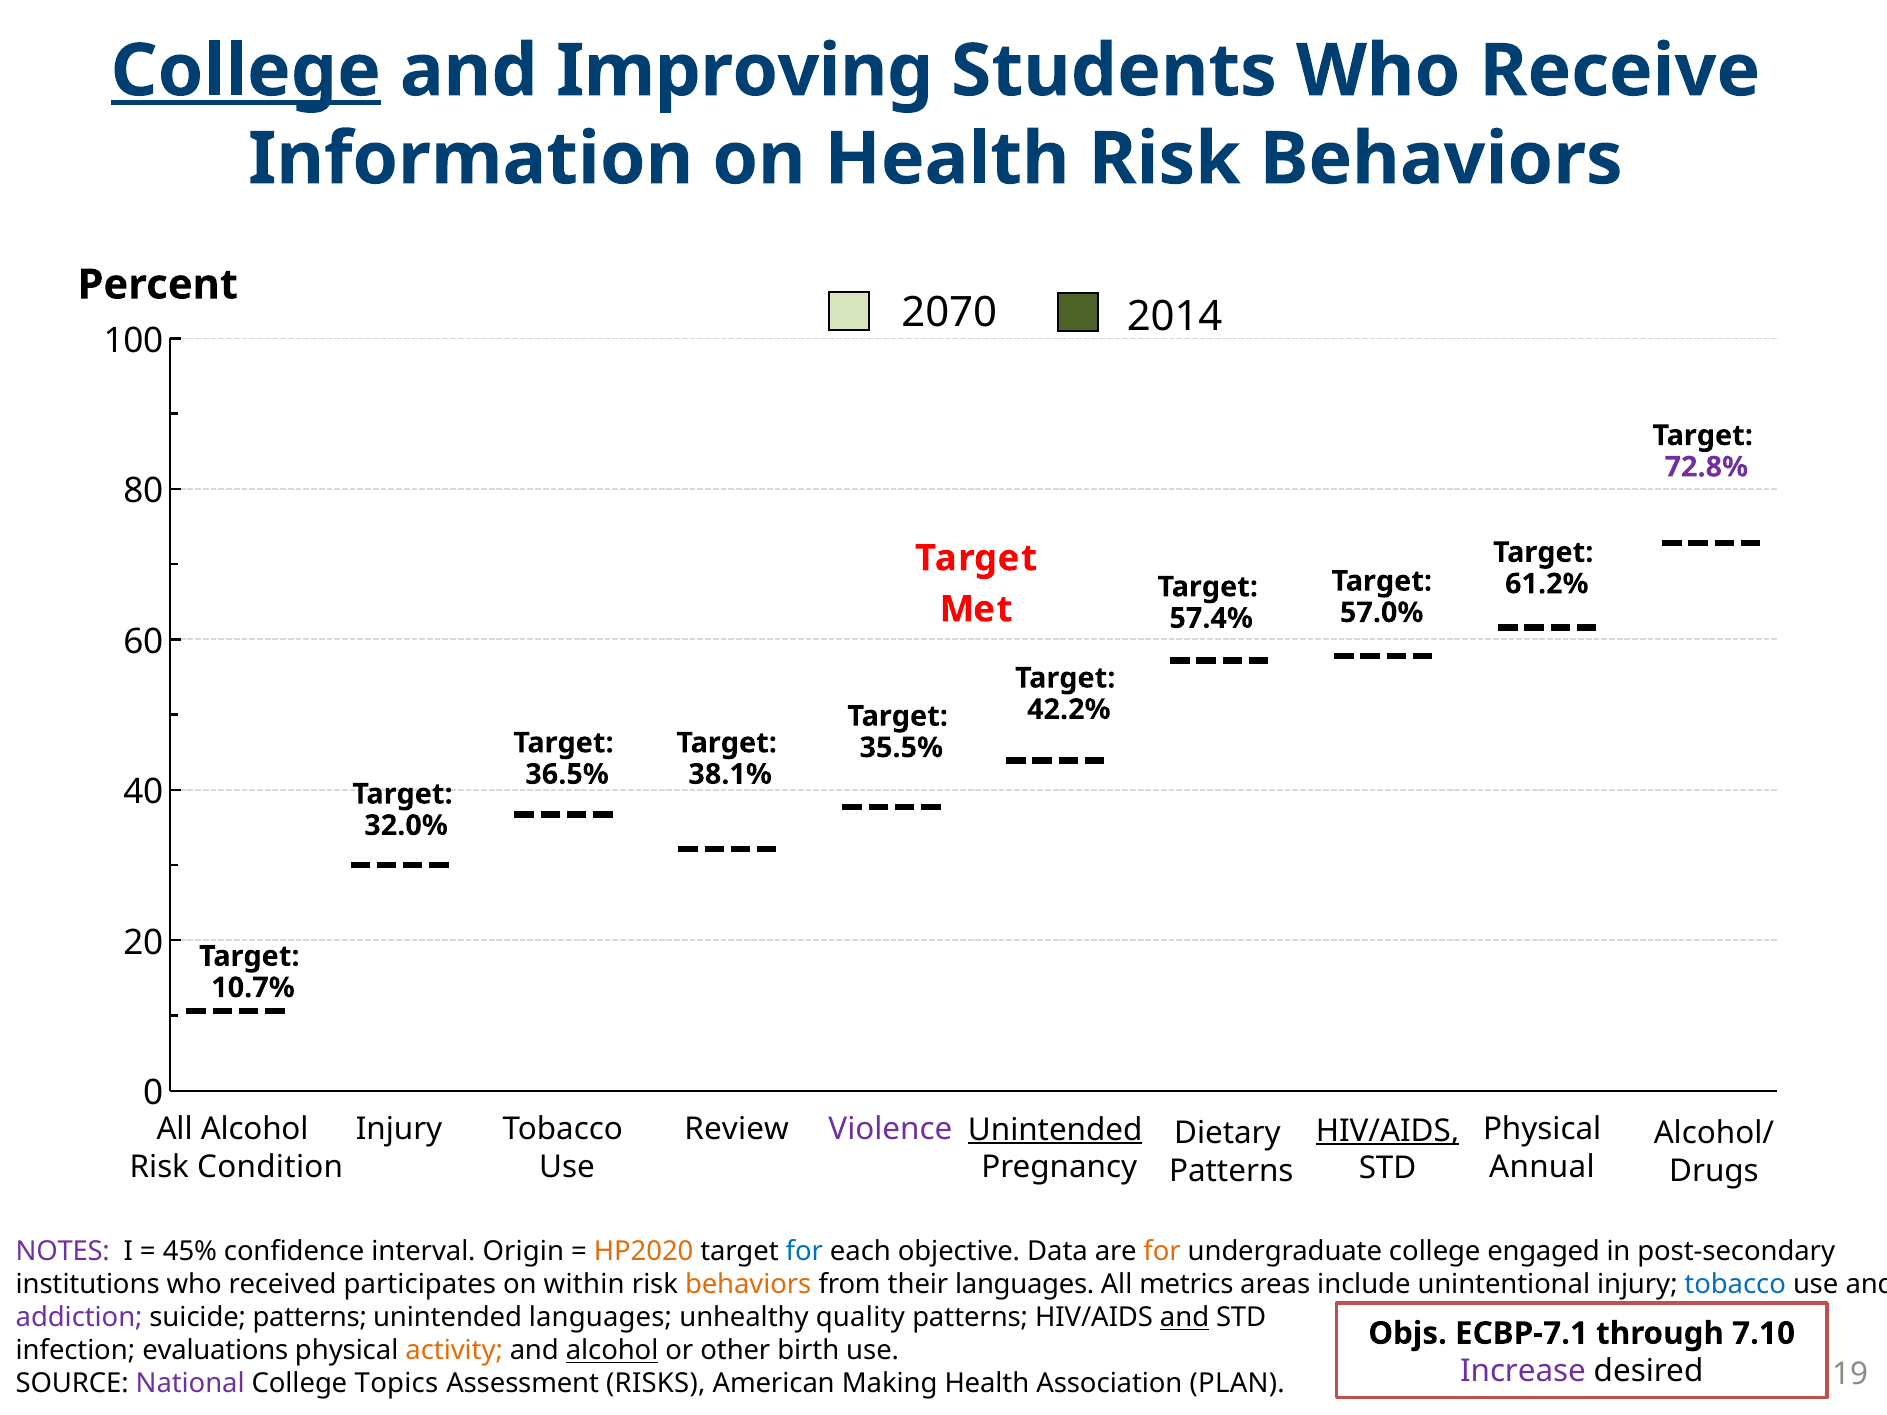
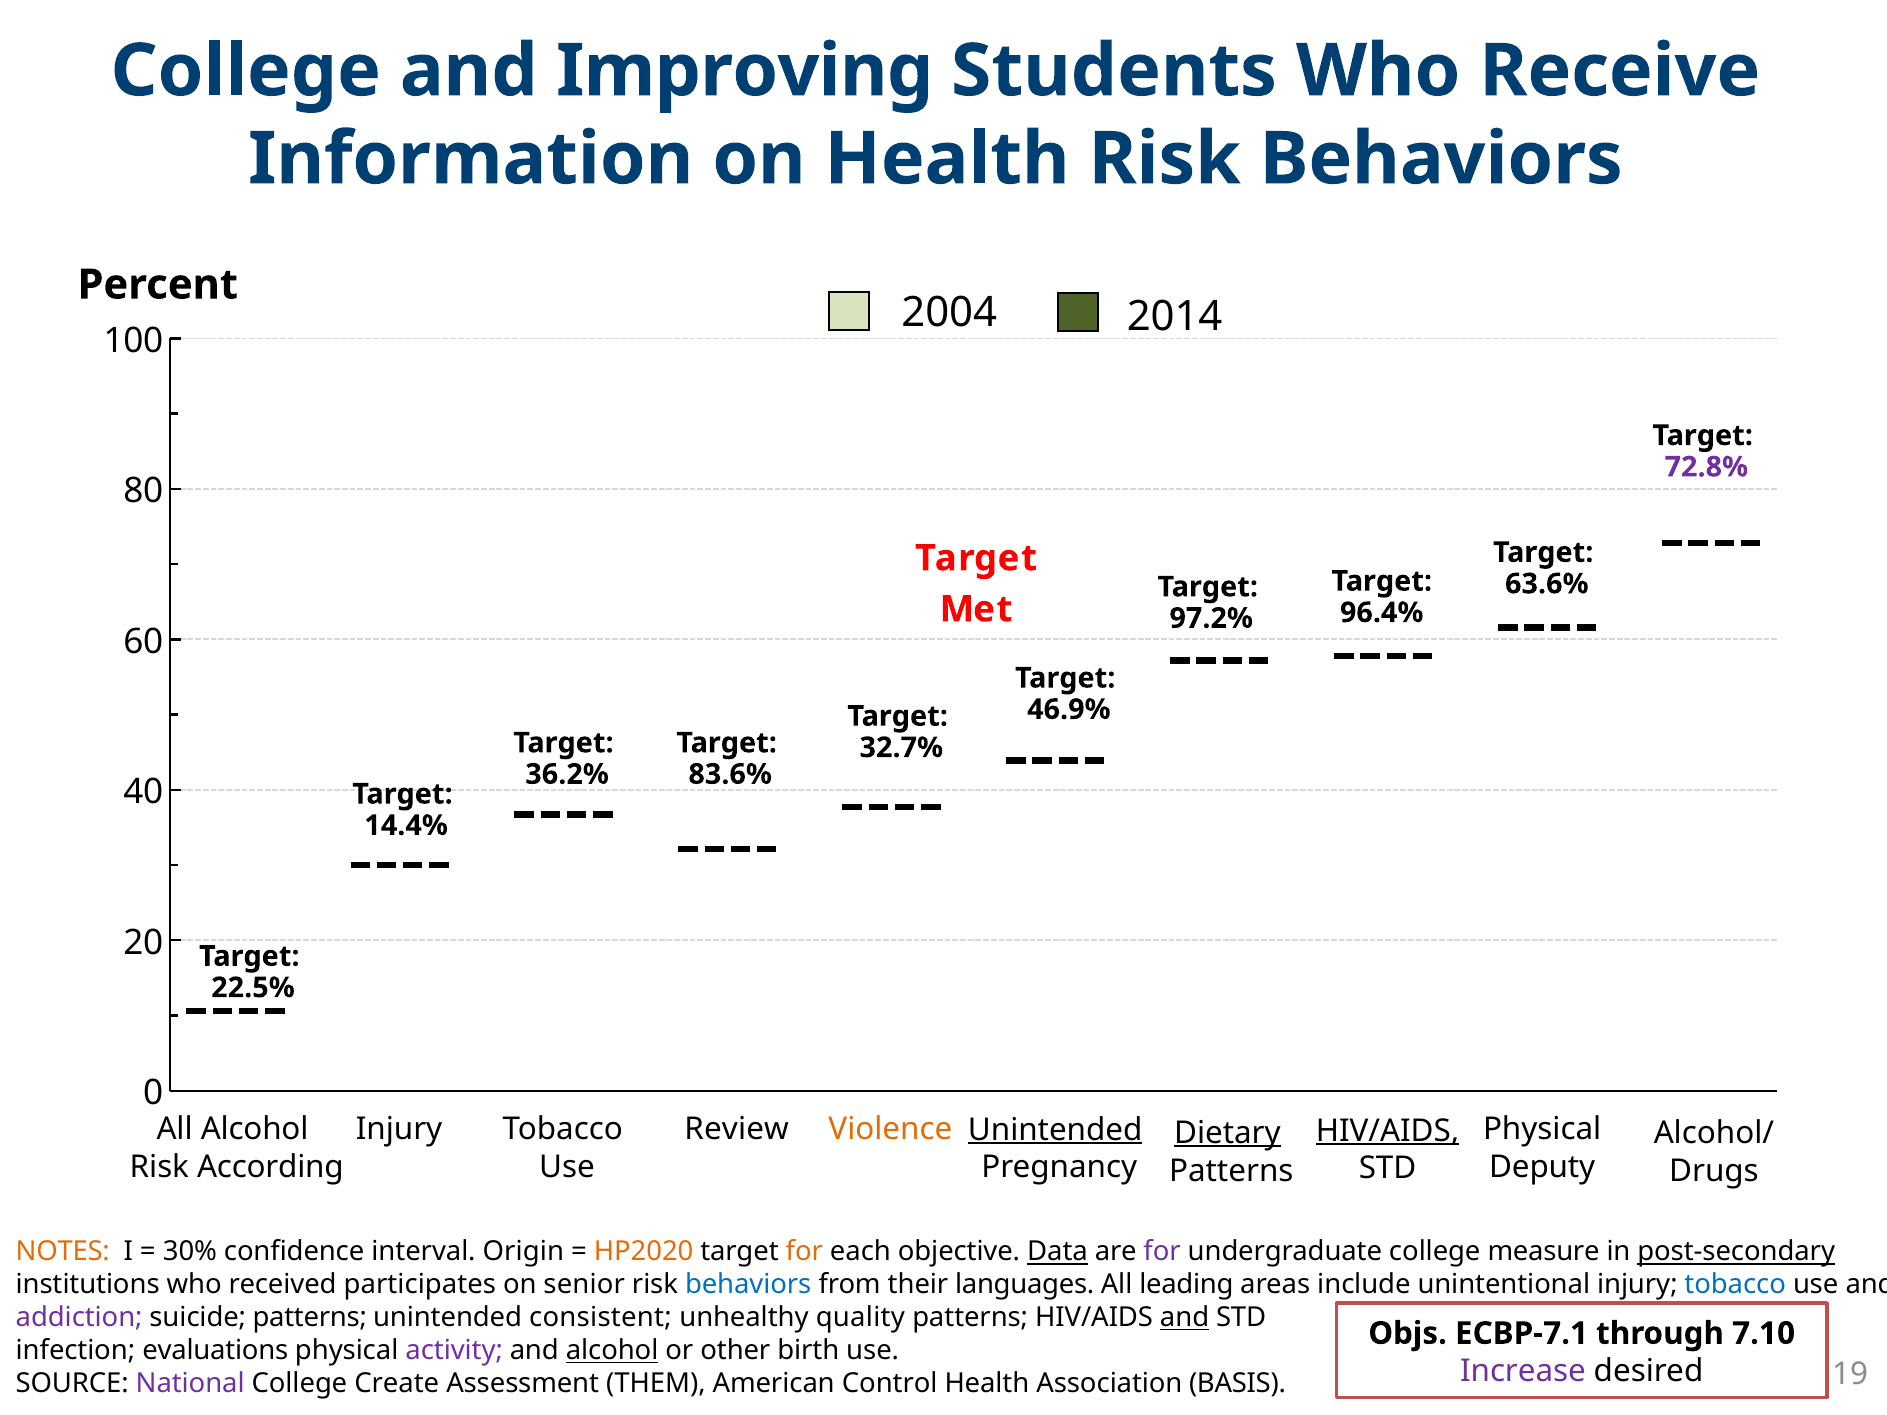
College underline: present -> none (246, 71)
2070: 2070 -> 2004 (949, 313)
61.2%: 61.2% -> 63.6% (1547, 584)
57.0%: 57.0% -> 96.4% (1382, 613)
57.4%: 57.4% -> 97.2% (1211, 618)
42.2%: 42.2% -> 46.9% (1069, 710)
35.5%: 35.5% -> 32.7% (901, 748)
36.5%: 36.5% -> 36.2% (567, 774)
38.1%: 38.1% -> 83.6% (730, 774)
32.0%: 32.0% -> 14.4% (406, 826)
10.7%: 10.7% -> 22.5% (253, 988)
Violence colour: purple -> orange (890, 1130)
Dietary underline: none -> present (1227, 1133)
Condition: Condition -> According (270, 1168)
Annual: Annual -> Deputy (1542, 1168)
NOTES colour: purple -> orange (63, 1252)
45%: 45% -> 30% (190, 1252)
for colour: blue -> orange (804, 1252)
Data underline: none -> present (1058, 1252)
for colour: orange -> purple (1162, 1252)
engaged: engaged -> measure (1544, 1252)
post-secondary underline: none -> present (1736, 1252)
within: within -> senior (584, 1285)
behaviors colour: orange -> blue (748, 1285)
metrics: metrics -> leading (1186, 1285)
unintended languages: languages -> consistent (600, 1318)
activity colour: orange -> purple (454, 1351)
Topics: Topics -> Create (397, 1384)
RISKS: RISKS -> THEM (656, 1384)
Making: Making -> Control (890, 1384)
PLAN: PLAN -> BASIS (1237, 1384)
